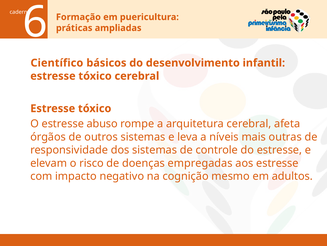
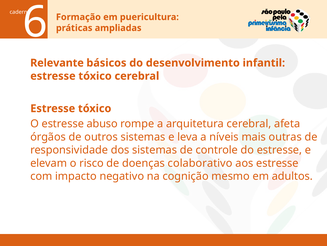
Científico: Científico -> Relevante (57, 63)
empregadas: empregadas -> colaborativo (200, 163)
